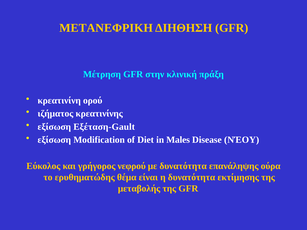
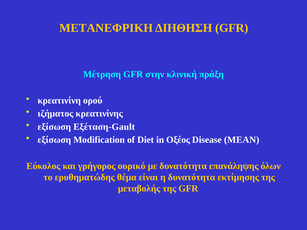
Males: Males -> Οξέος (178, 140)
ΝΈΟΥ: ΝΈΟΥ -> MEAN (242, 140)
νεφρού: νεφρού -> ουρικό (132, 166)
ούρα: ούρα -> όλων (271, 166)
